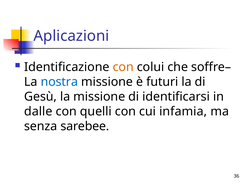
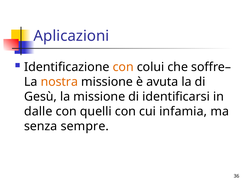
nostra colour: blue -> orange (59, 82)
futuri: futuri -> avuta (162, 82)
sarebee: sarebee -> sempre (85, 126)
